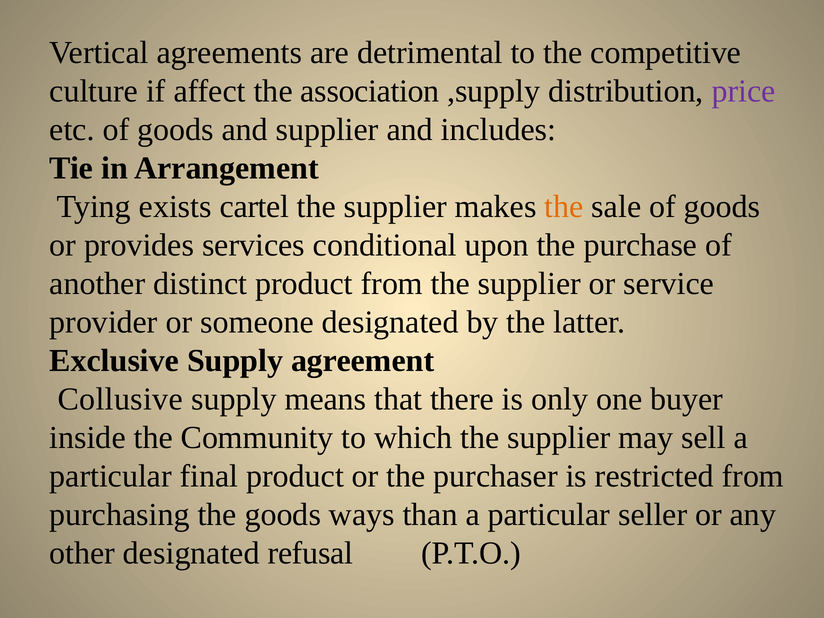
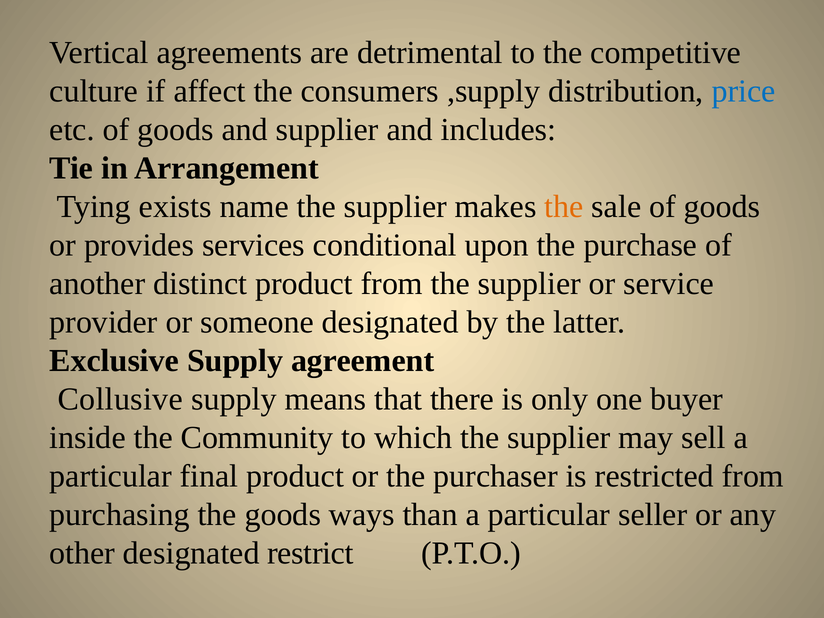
association: association -> consumers (370, 91)
price colour: purple -> blue (743, 91)
cartel: cartel -> name (254, 207)
refusal: refusal -> restrict (310, 553)
